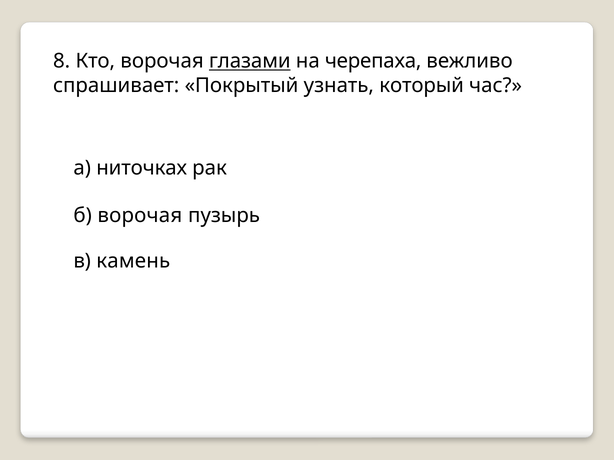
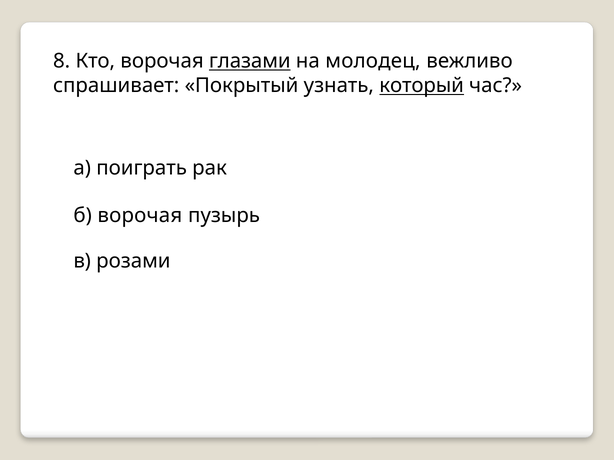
черепаха: черепаха -> молодец (373, 61)
который underline: none -> present (422, 86)
ниточках: ниточках -> поиграть (142, 168)
камень: камень -> розами (133, 261)
